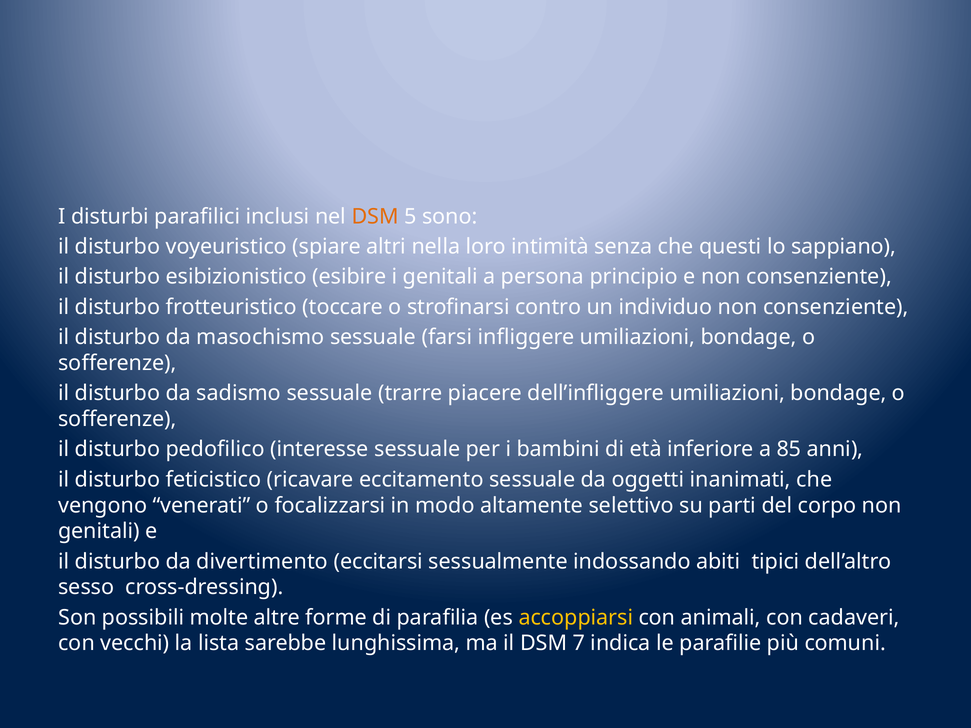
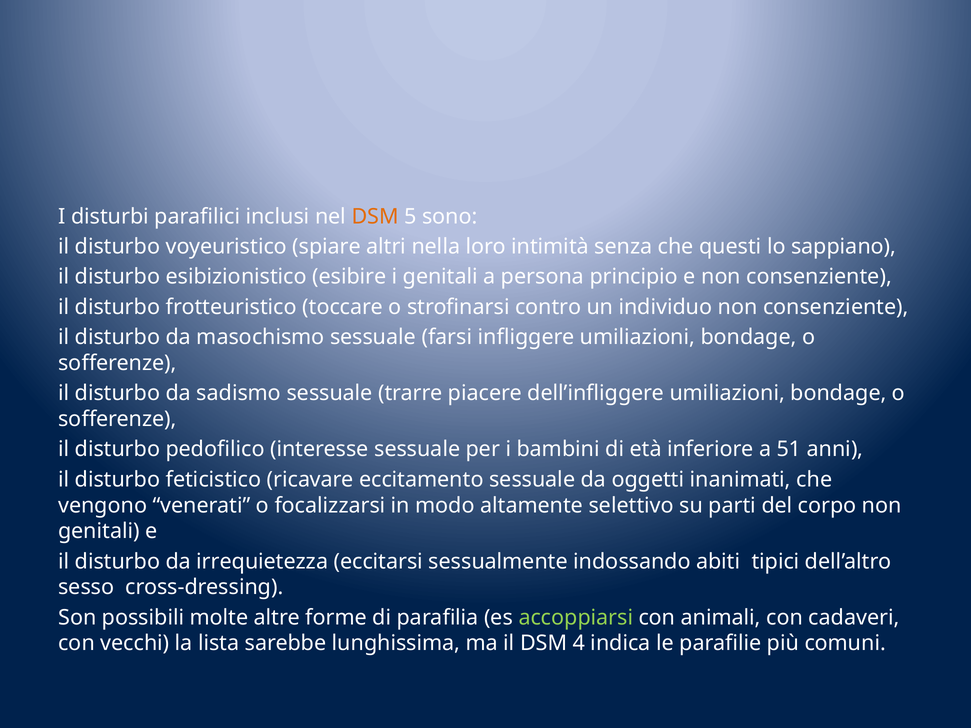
85: 85 -> 51 (789, 449)
divertimento: divertimento -> irrequietezza (262, 562)
accoppiarsi colour: yellow -> light green (576, 618)
7: 7 -> 4 (579, 644)
